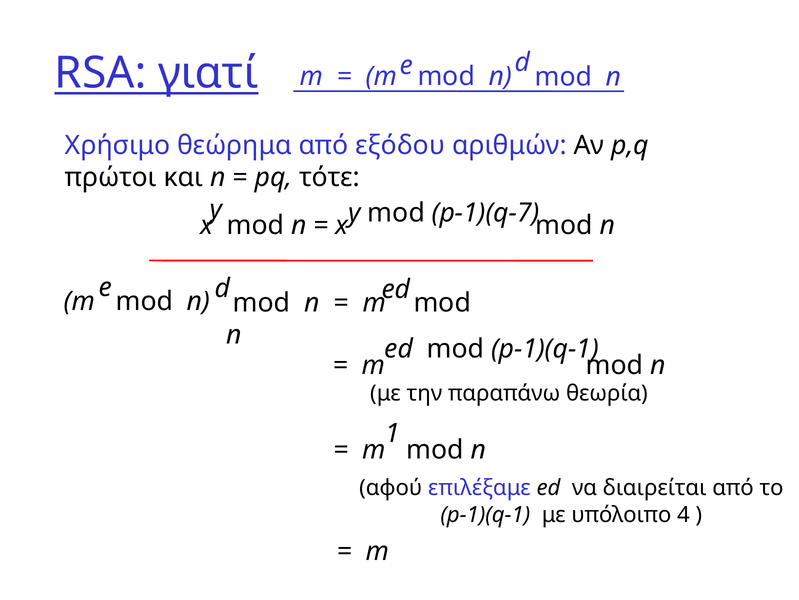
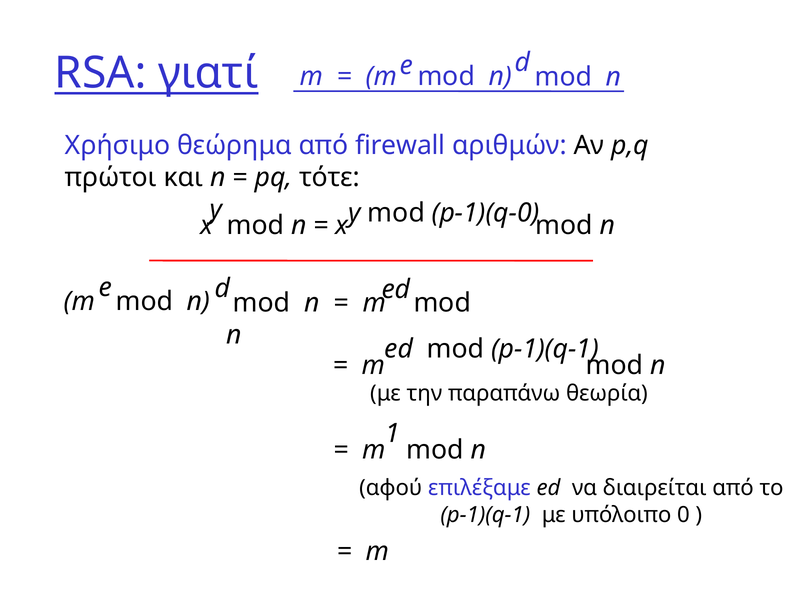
εξόδου: εξόδου -> firewall (400, 146)
p-1)(q-7: p-1)(q-7 -> p-1)(q-0 (486, 213)
4: 4 -> 0 (683, 514)
